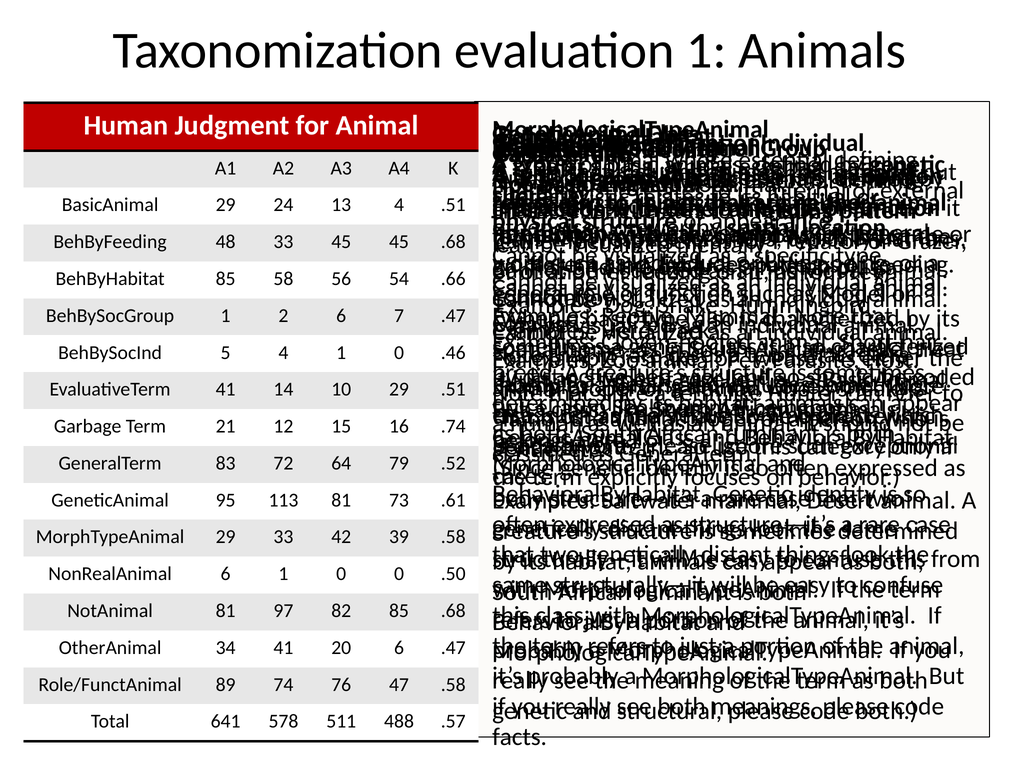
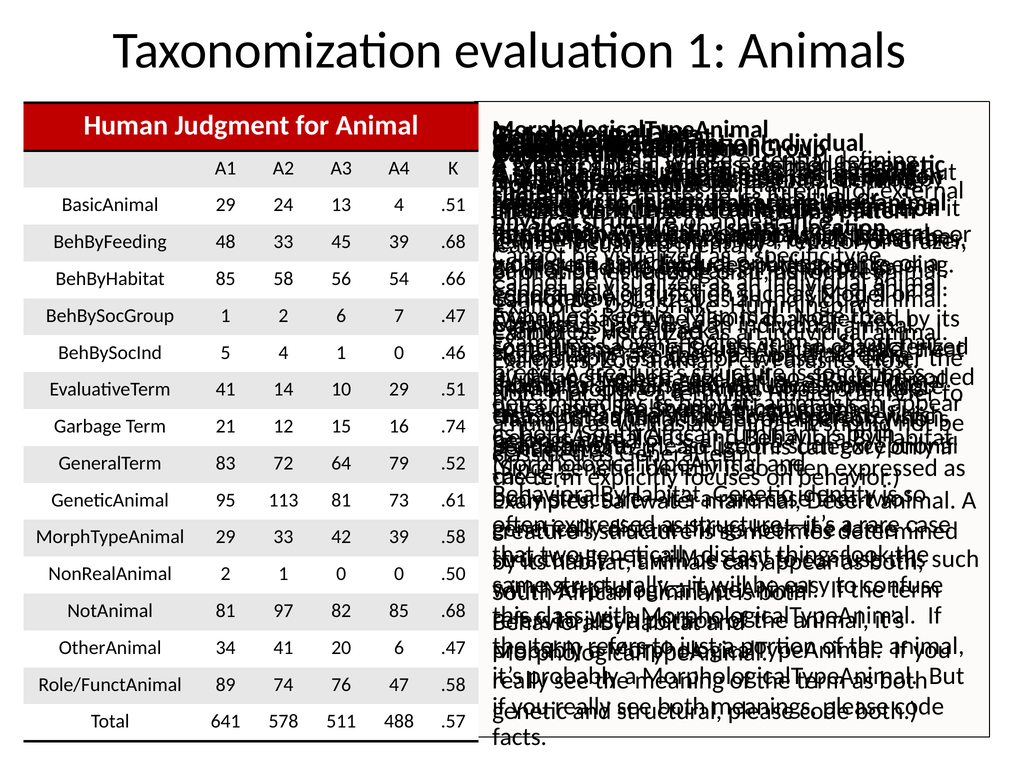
45 45: 45 -> 39 (399, 242)
from: from -> such (955, 559)
NonRealAnimal 6: 6 -> 2 (226, 574)
